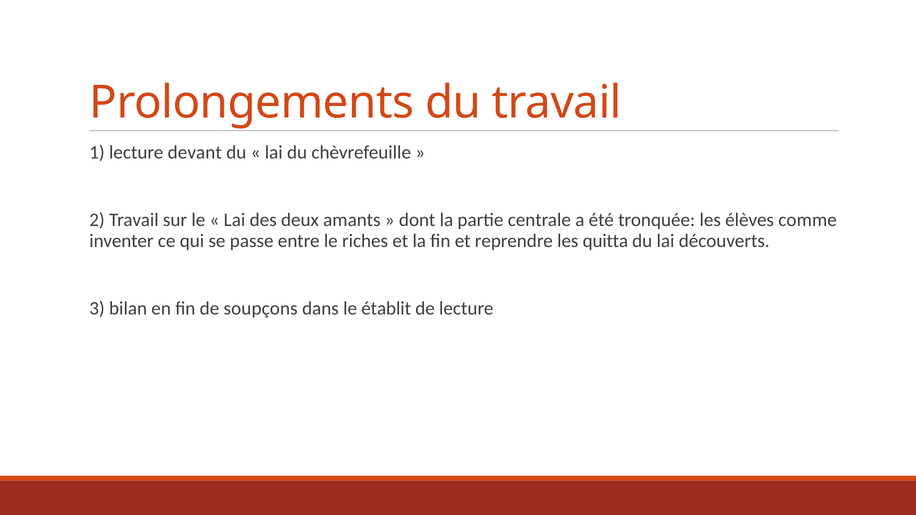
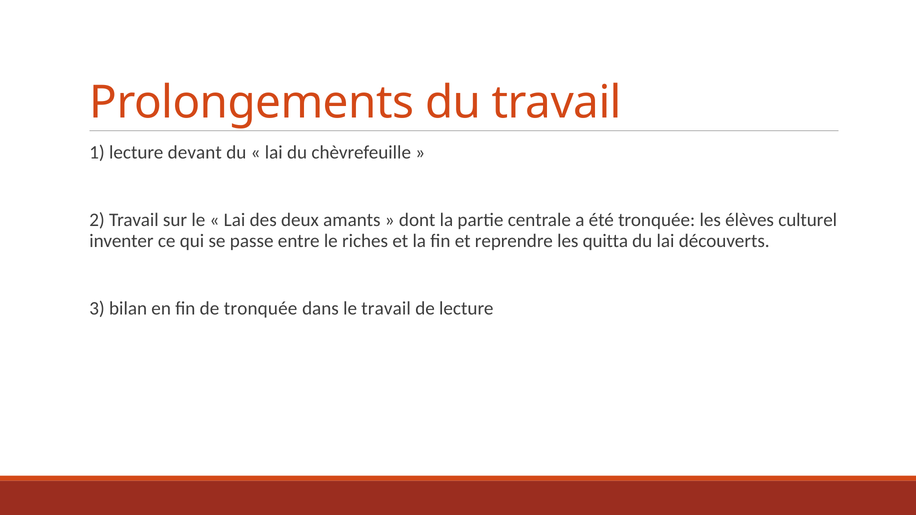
comme: comme -> culturel (808, 220)
de soupçons: soupçons -> tronquée (261, 309)
le établit: établit -> travail (386, 309)
